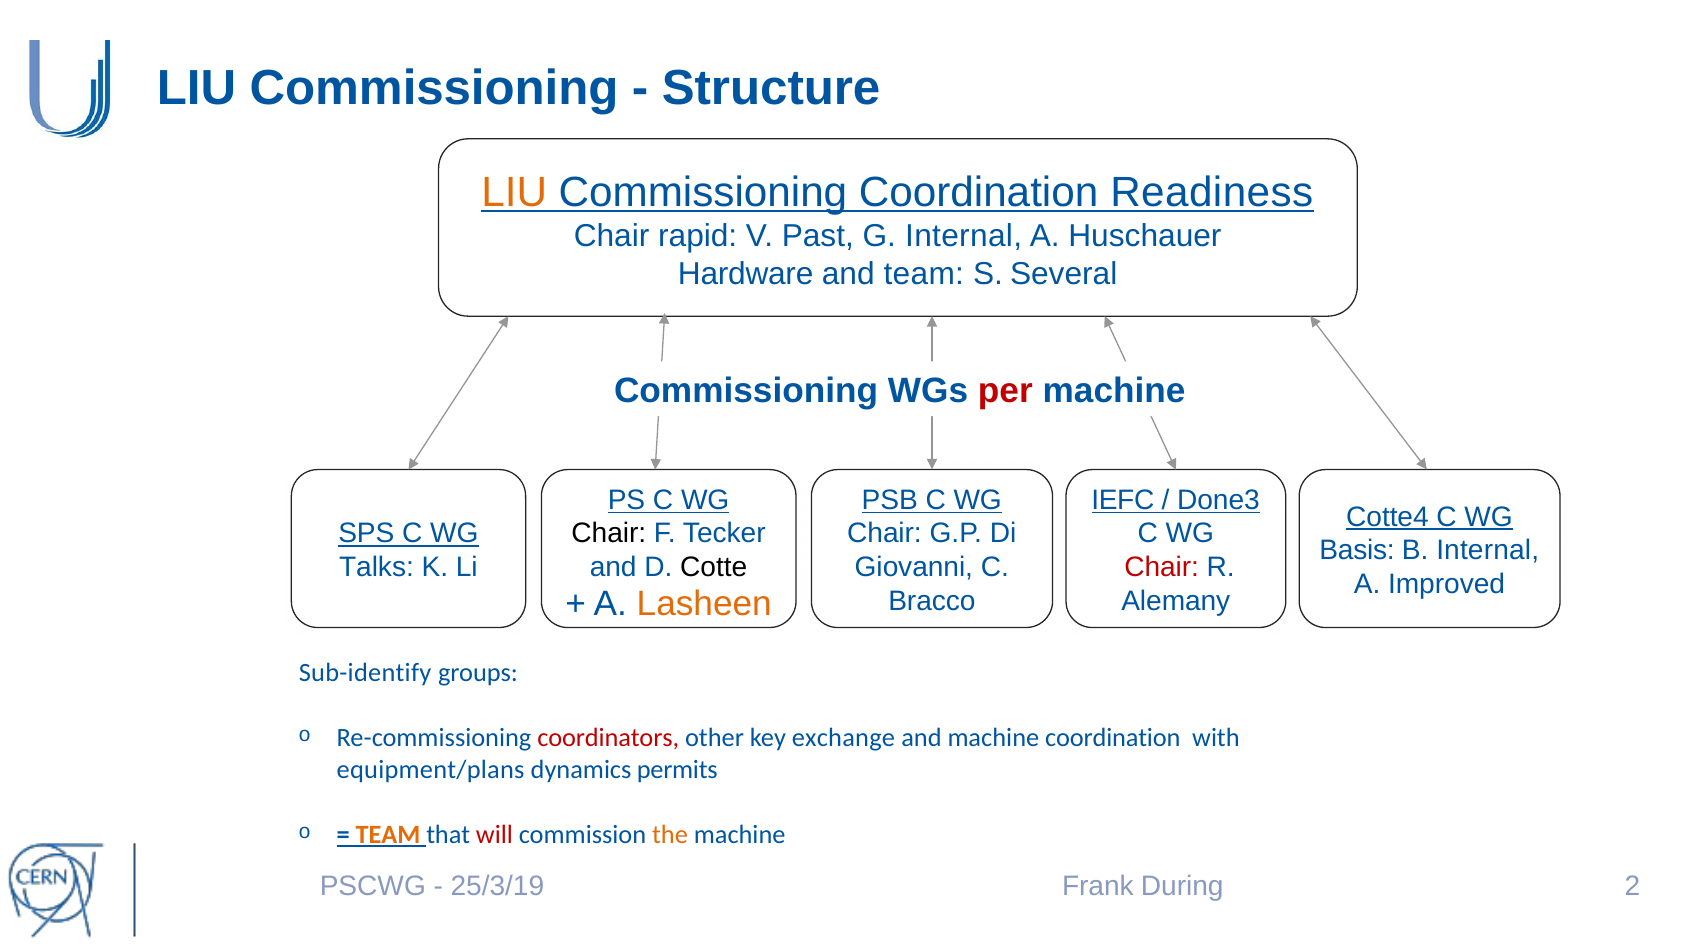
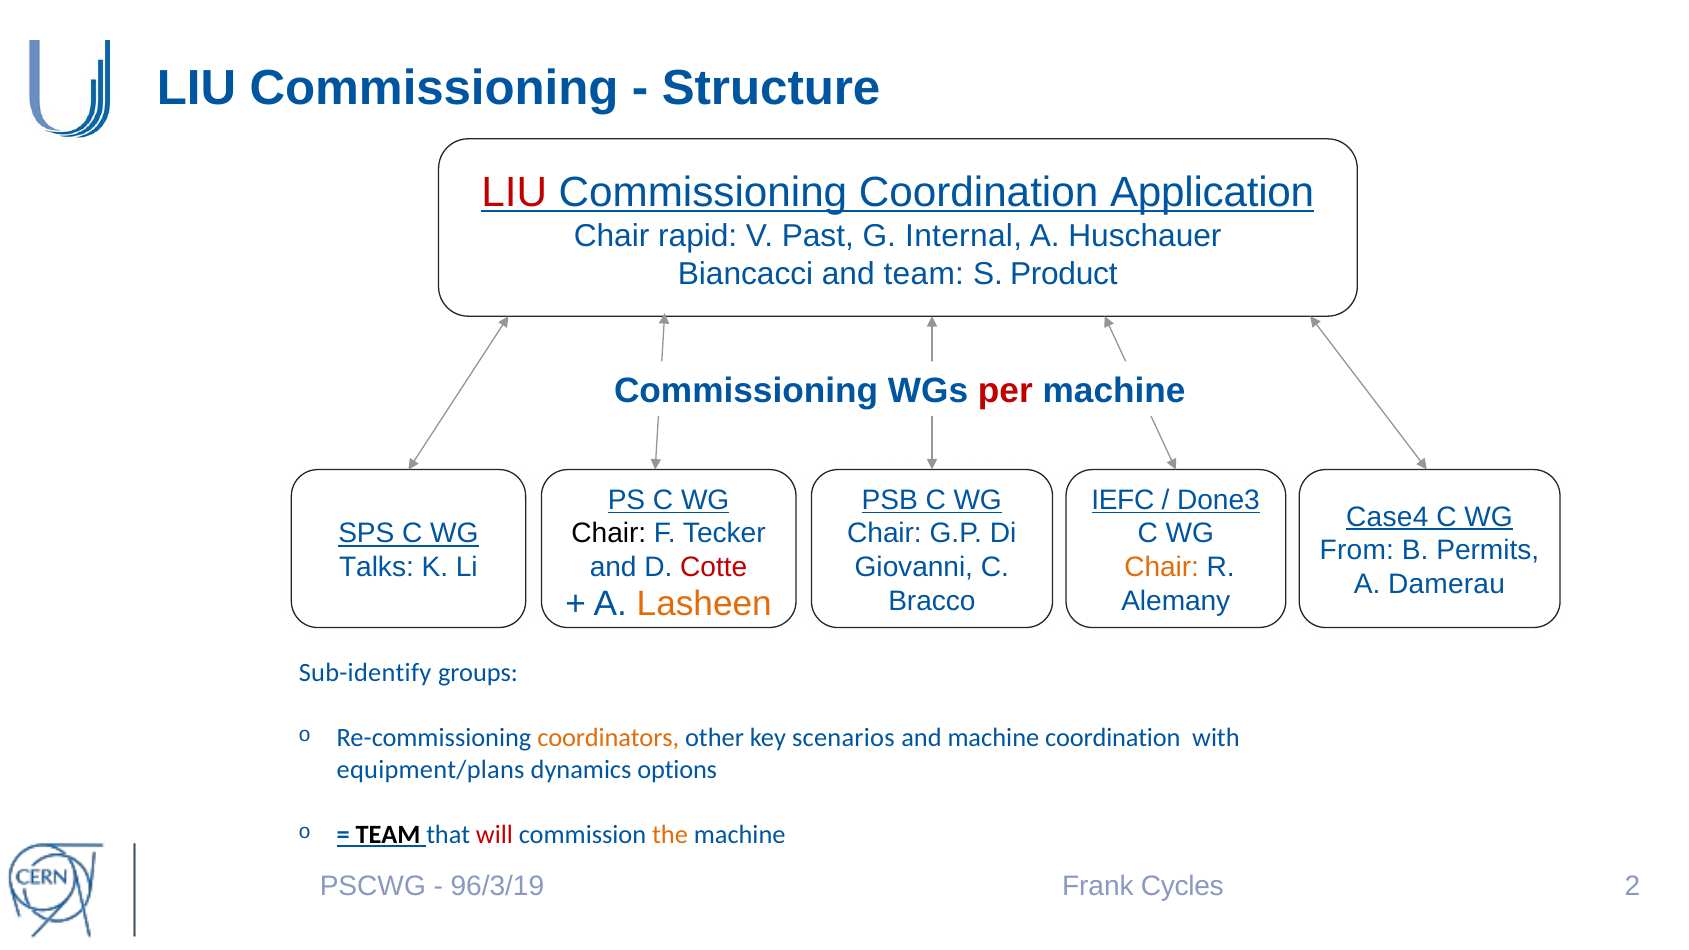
LIU colour: orange -> red (514, 192)
Readiness: Readiness -> Application (1212, 192)
Hardware: Hardware -> Biancacci (746, 274)
Several: Several -> Product (1064, 274)
Cotte4: Cotte4 -> Case4 (1387, 517)
Basis: Basis -> From (1357, 551)
B Internal: Internal -> Permits (1488, 551)
Cotte colour: black -> red (714, 567)
Chair colour: red -> orange (1162, 567)
Improved: Improved -> Damerau (1446, 584)
coordinators colour: red -> orange (608, 738)
exchange: exchange -> scenarios (843, 738)
permits: permits -> options (677, 770)
TEAM colour: orange -> black (388, 835)
25/3/19: 25/3/19 -> 96/3/19 (497, 886)
During: During -> Cycles (1182, 886)
